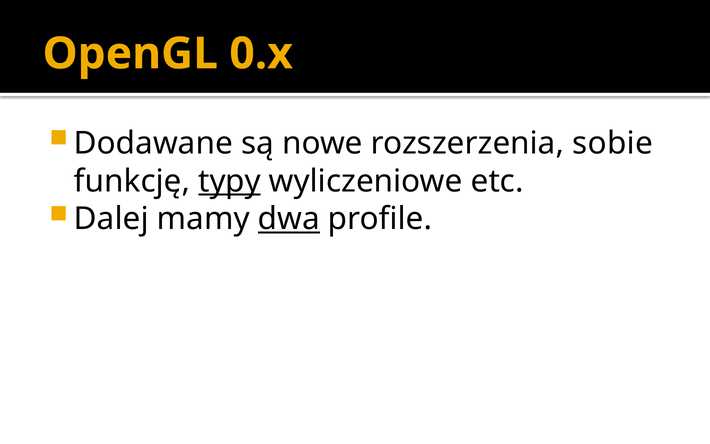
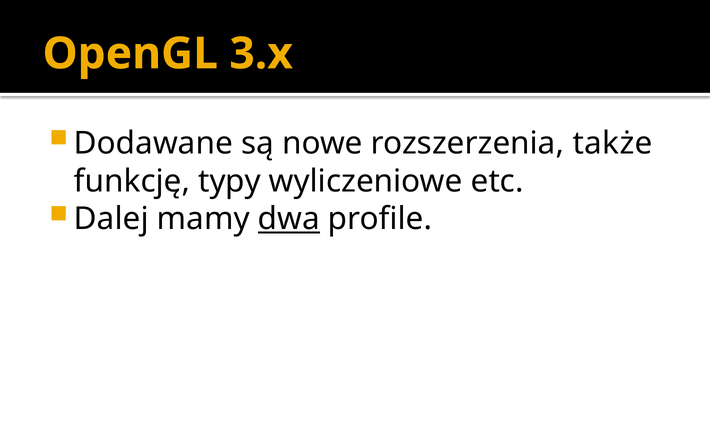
0.x: 0.x -> 3.x (261, 54)
sobie: sobie -> także (613, 143)
typy underline: present -> none (230, 181)
